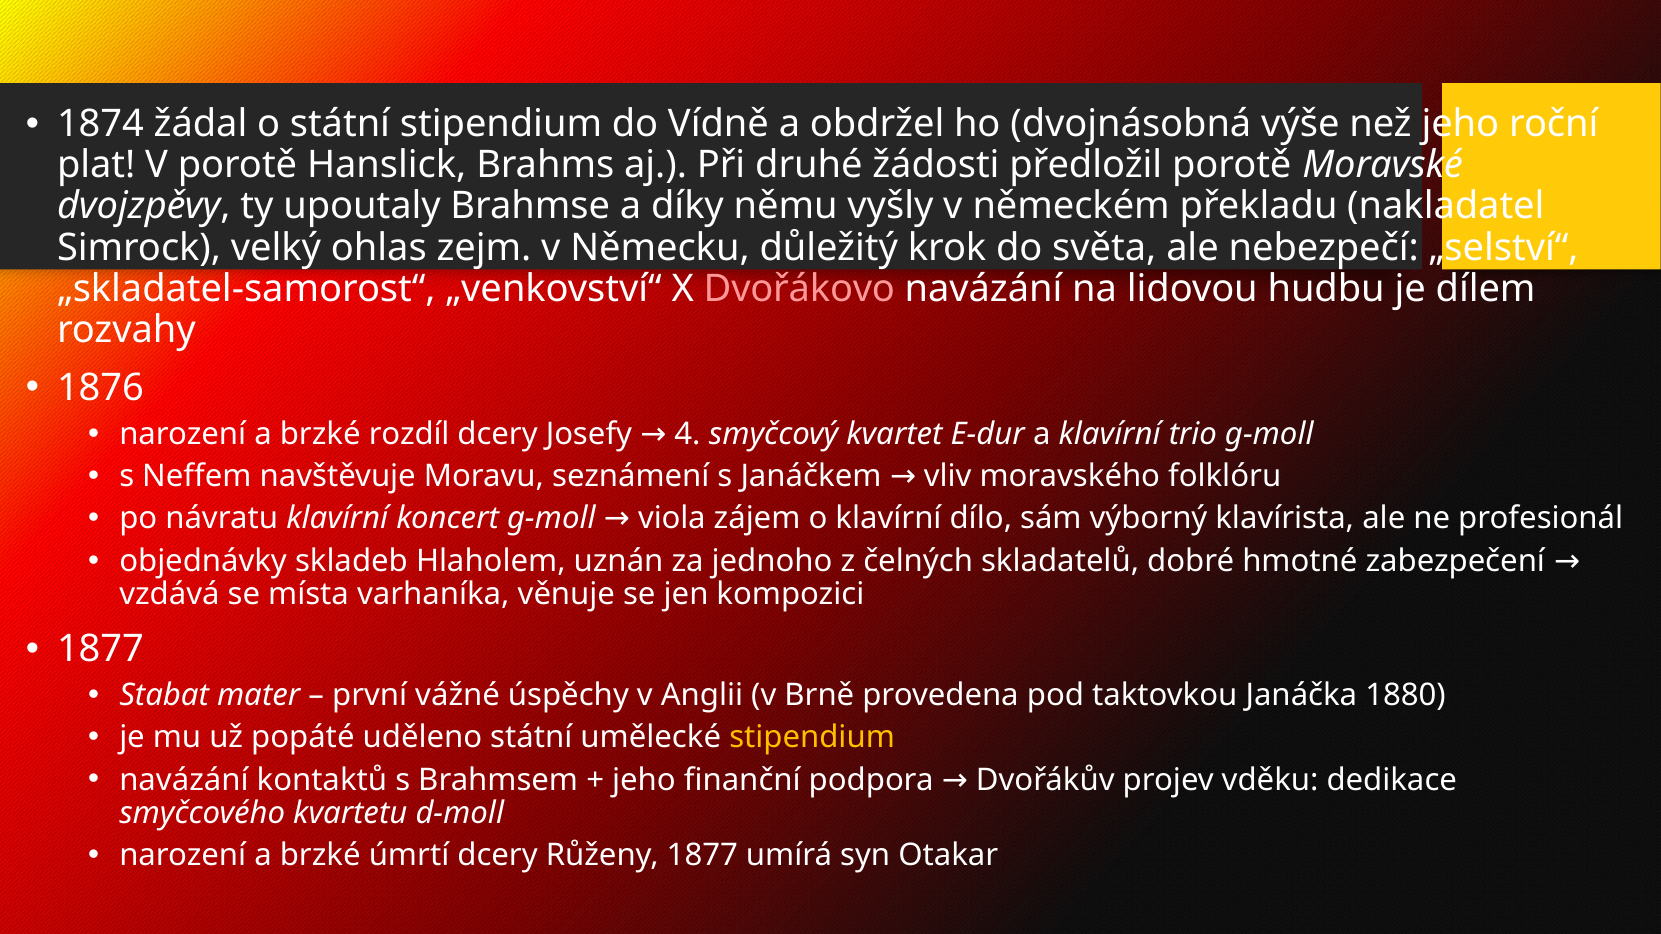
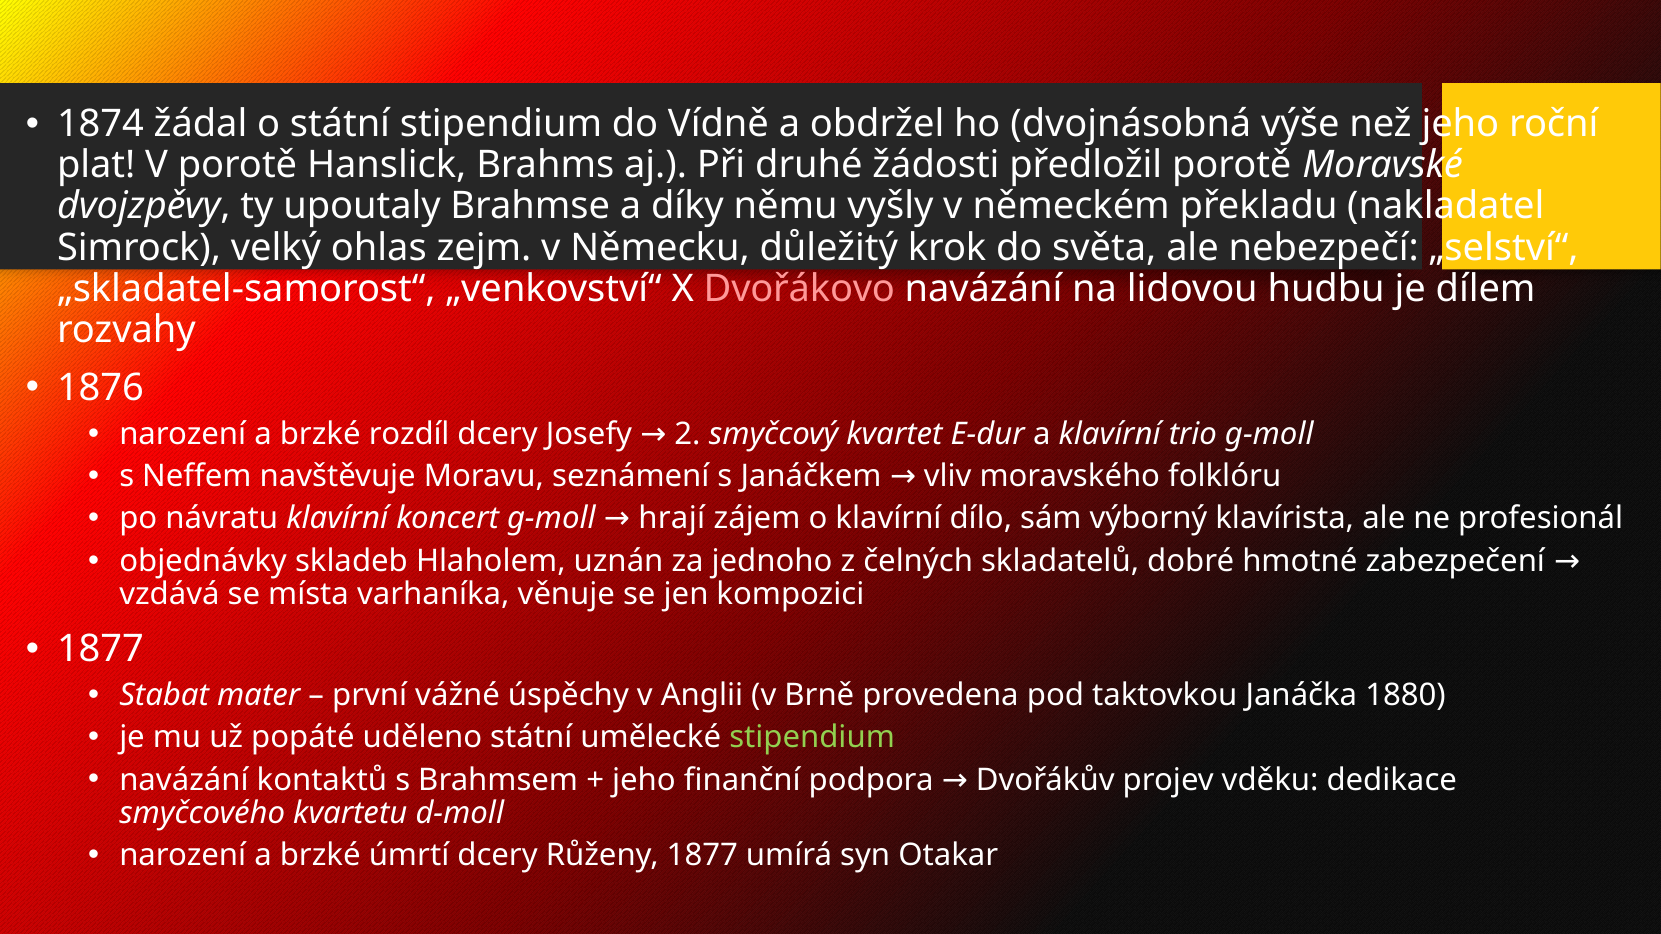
4: 4 -> 2 (687, 434)
viola: viola -> hrají (672, 519)
stipendium colour: yellow -> light green (812, 738)
